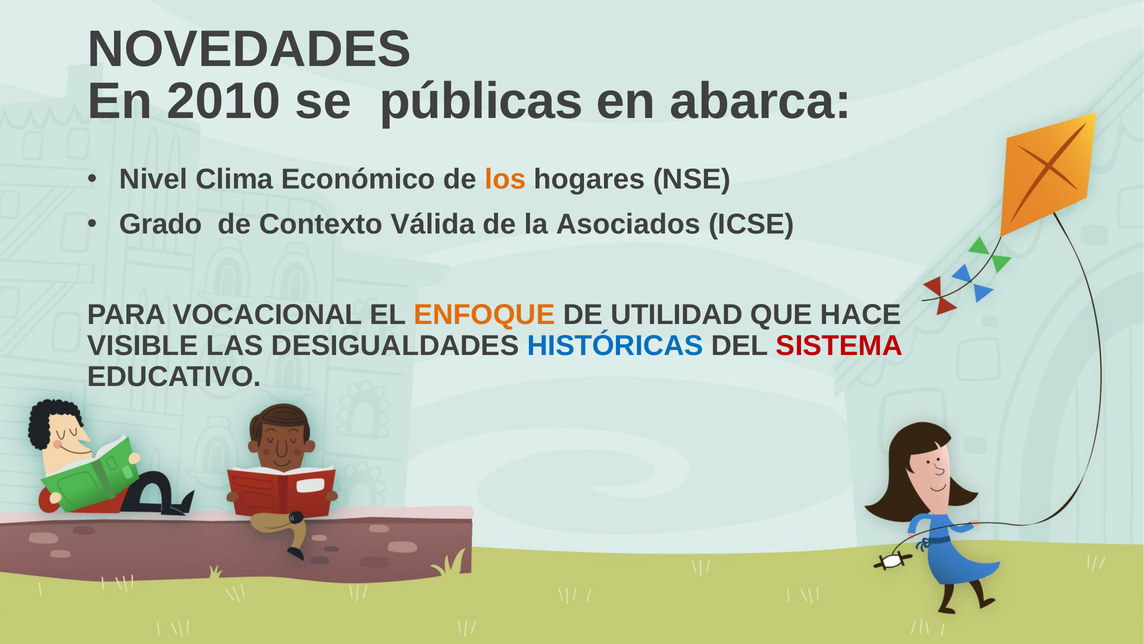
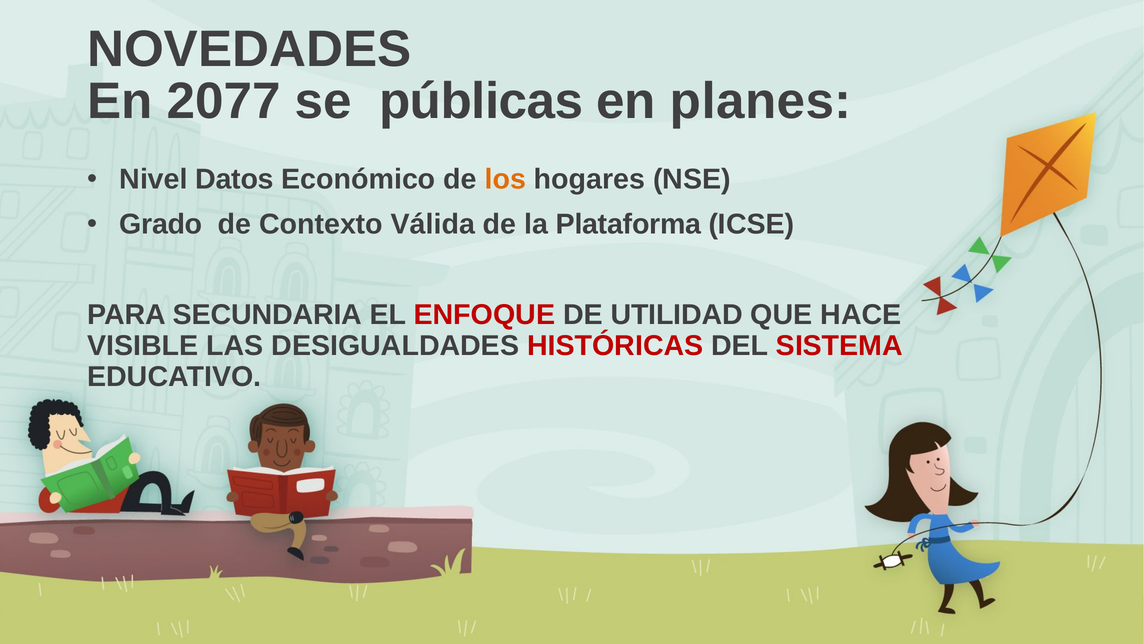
2010: 2010 -> 2077 (224, 101)
abarca: abarca -> planes (761, 101)
Clima: Clima -> Datos (235, 179)
Asociados: Asociados -> Plataforma (628, 224)
VOCACIONAL: VOCACIONAL -> SECUNDARIA (268, 315)
ENFOQUE colour: orange -> red (484, 315)
HISTÓRICAS colour: blue -> red (615, 346)
